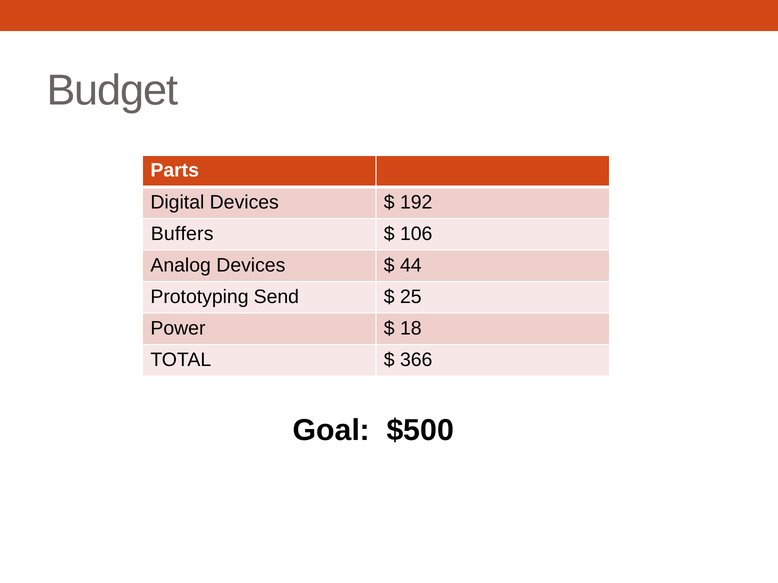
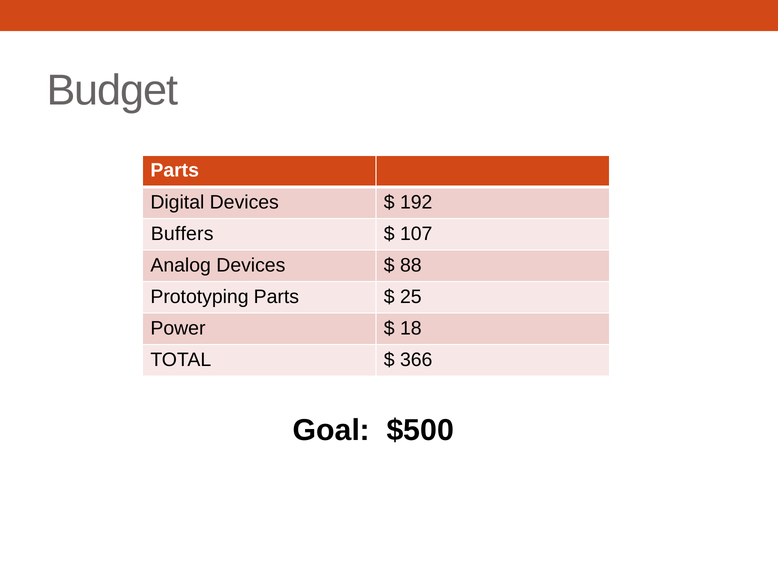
106: 106 -> 107 (416, 234)
44: 44 -> 88 (411, 265)
Prototyping Send: Send -> Parts (276, 297)
